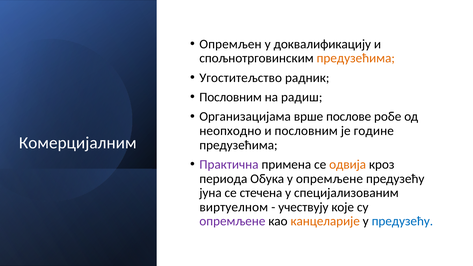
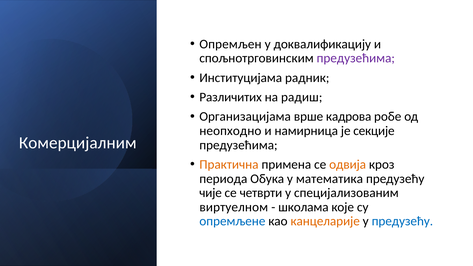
предузећима colour: orange -> purple (356, 58)
Угоститељство: Угоститељство -> Институцијама (241, 78)
Пословним: Пословним -> Различитих (231, 97)
послове: послове -> кадрова (349, 117)
и пословним: пословним -> намирница (306, 131)
године: године -> секције (374, 131)
Практична colour: purple -> orange (229, 165)
у опремљене: опремљене -> математика (329, 179)
јуна: јуна -> чије (211, 193)
стечена: стечена -> четврти (261, 193)
учествују: учествују -> школама (303, 207)
опремљене colour: purple -> blue (232, 221)
